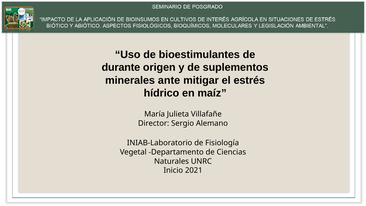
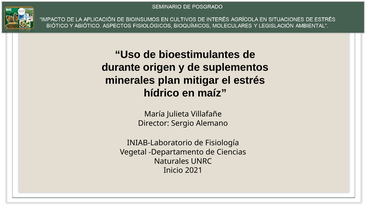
ante: ante -> plan (169, 80)
